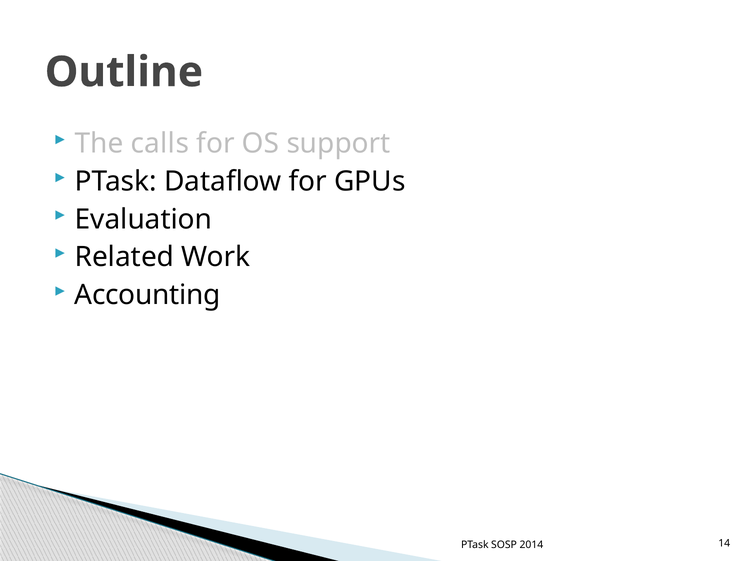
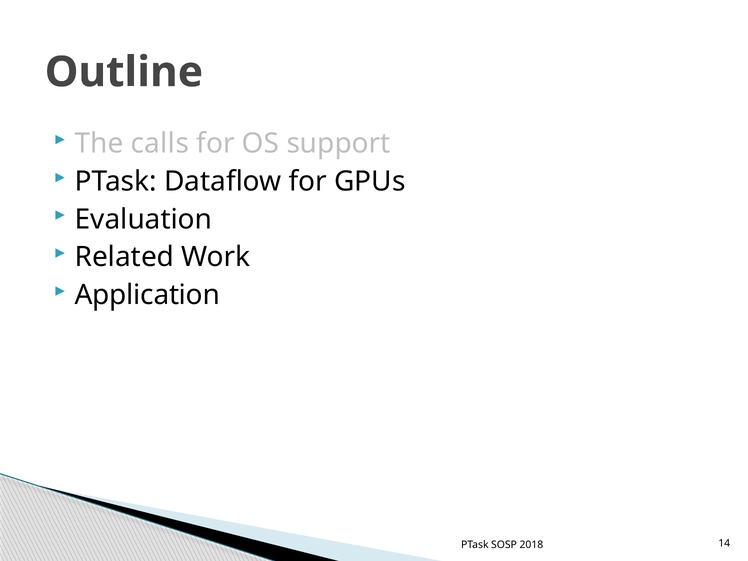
Accounting: Accounting -> Application (147, 295)
2014: 2014 -> 2018 (531, 545)
